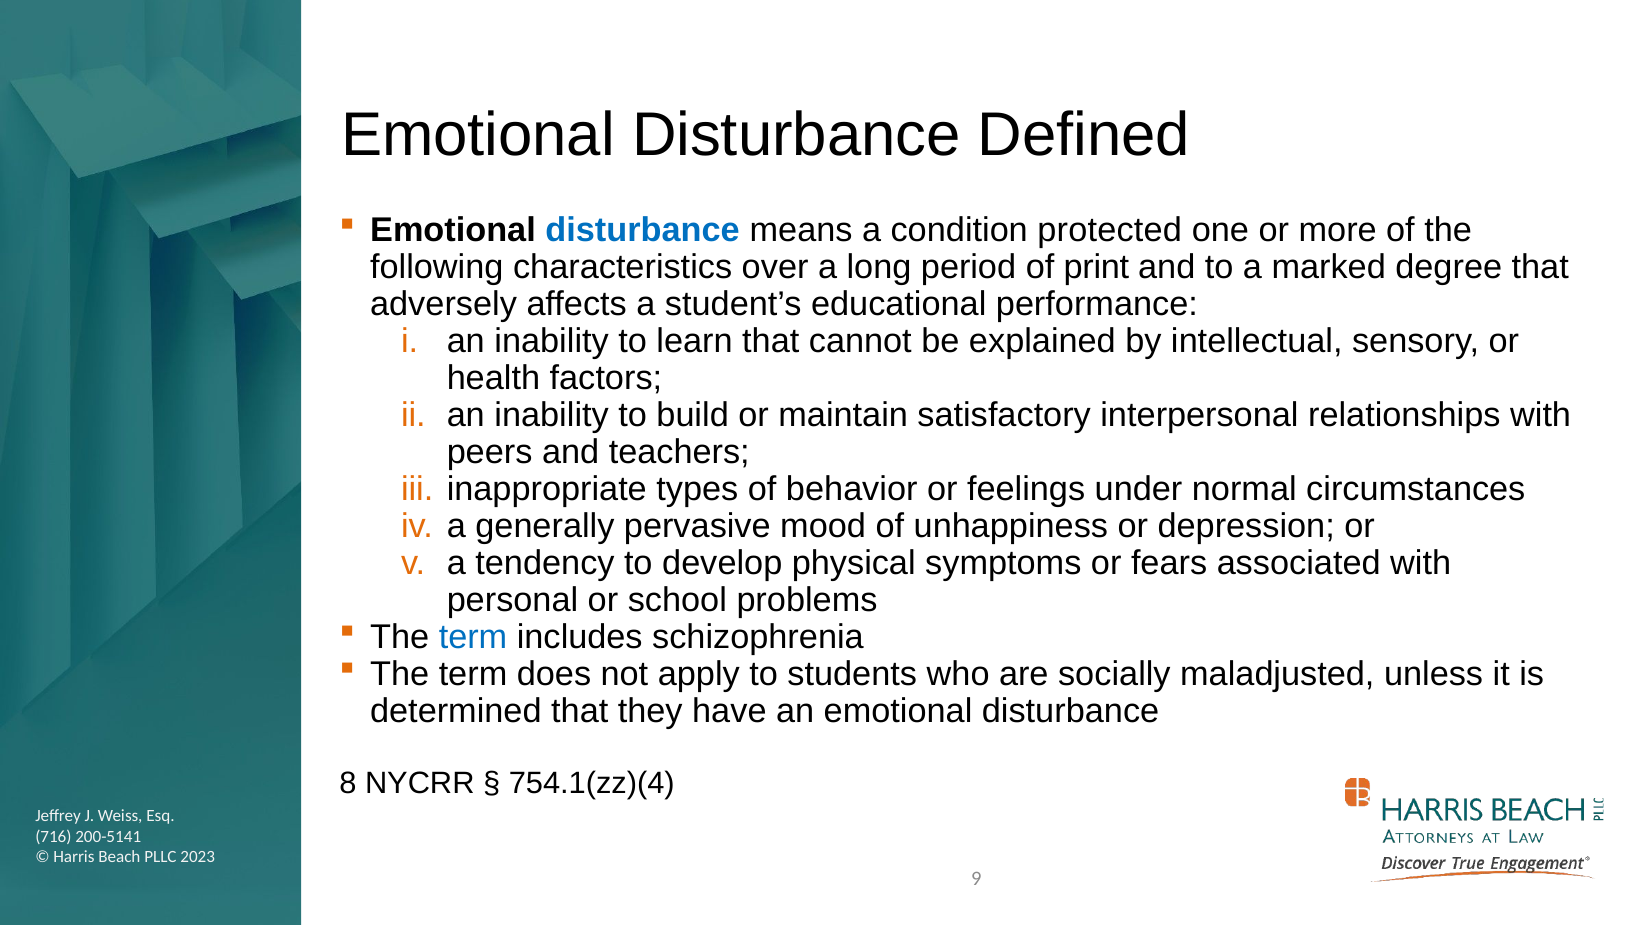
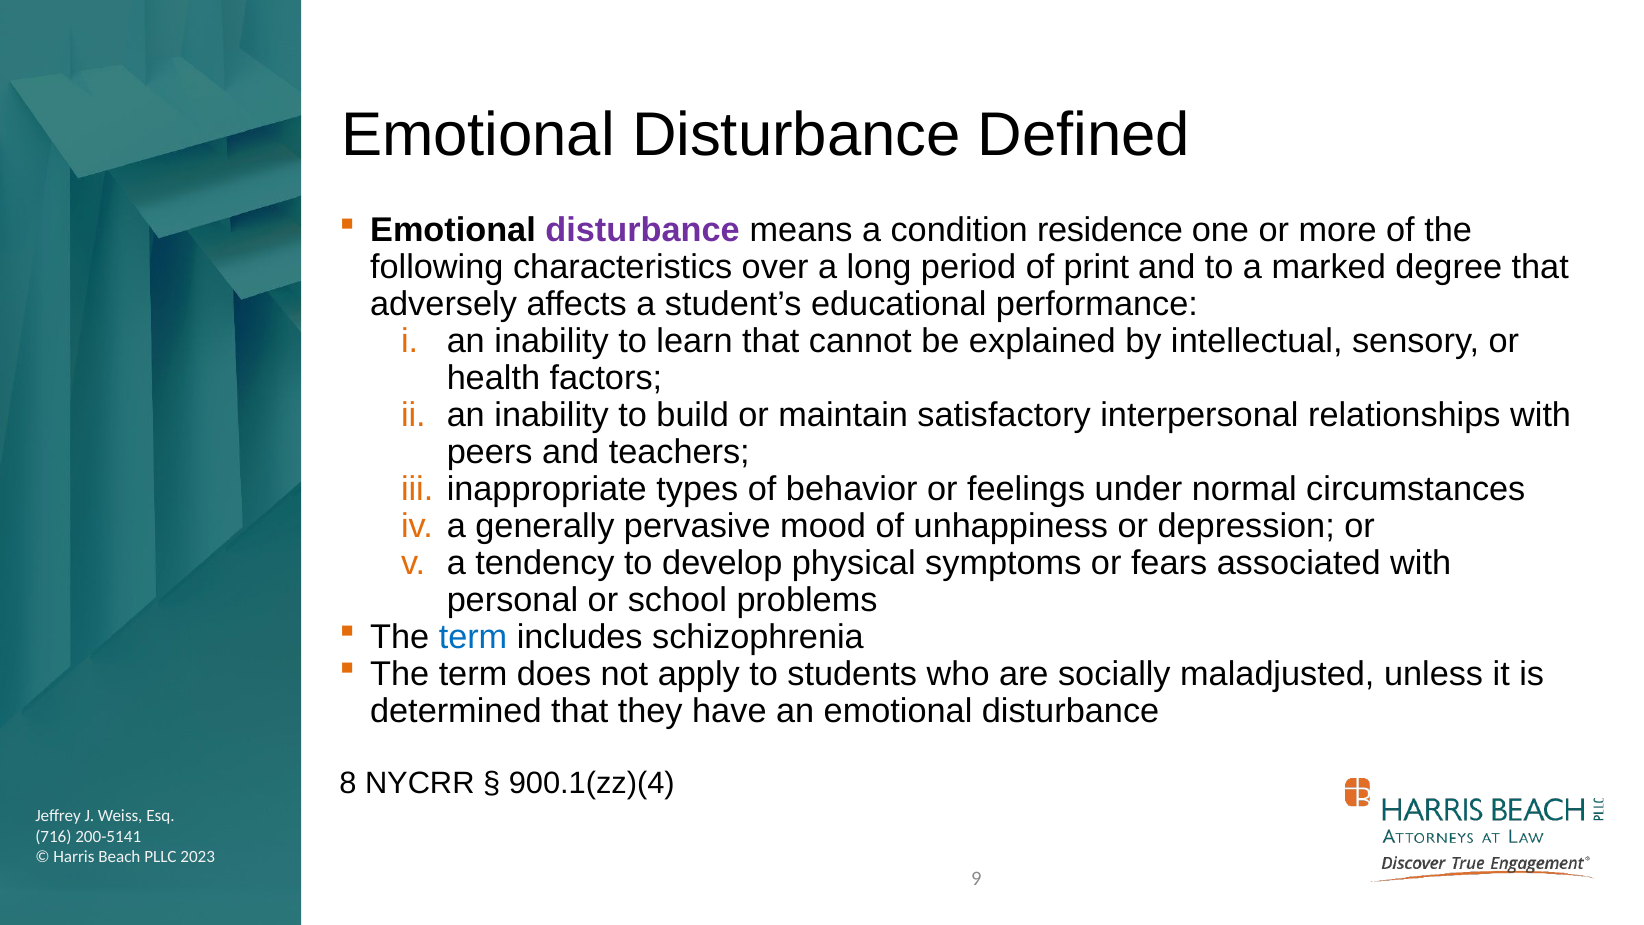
disturbance colour: blue -> purple (643, 230)
protected: protected -> residence (1110, 230)
754.1(zz)(4: 754.1(zz)(4 -> 900.1(zz)(4 (592, 783)
